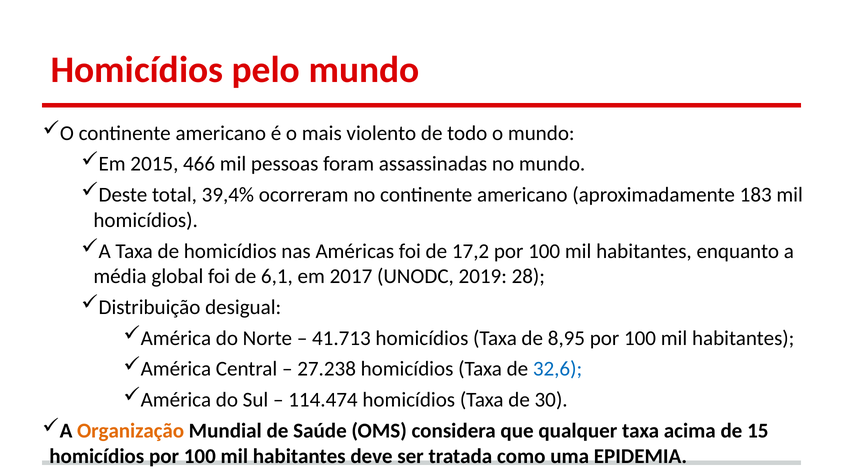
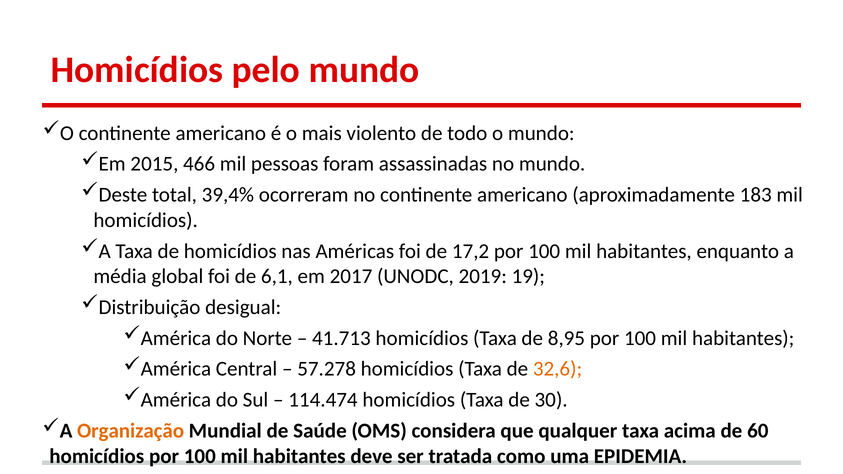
28: 28 -> 19 (528, 276)
27.238: 27.238 -> 57.278 (327, 369)
32,6 colour: blue -> orange (558, 369)
15: 15 -> 60 (758, 431)
